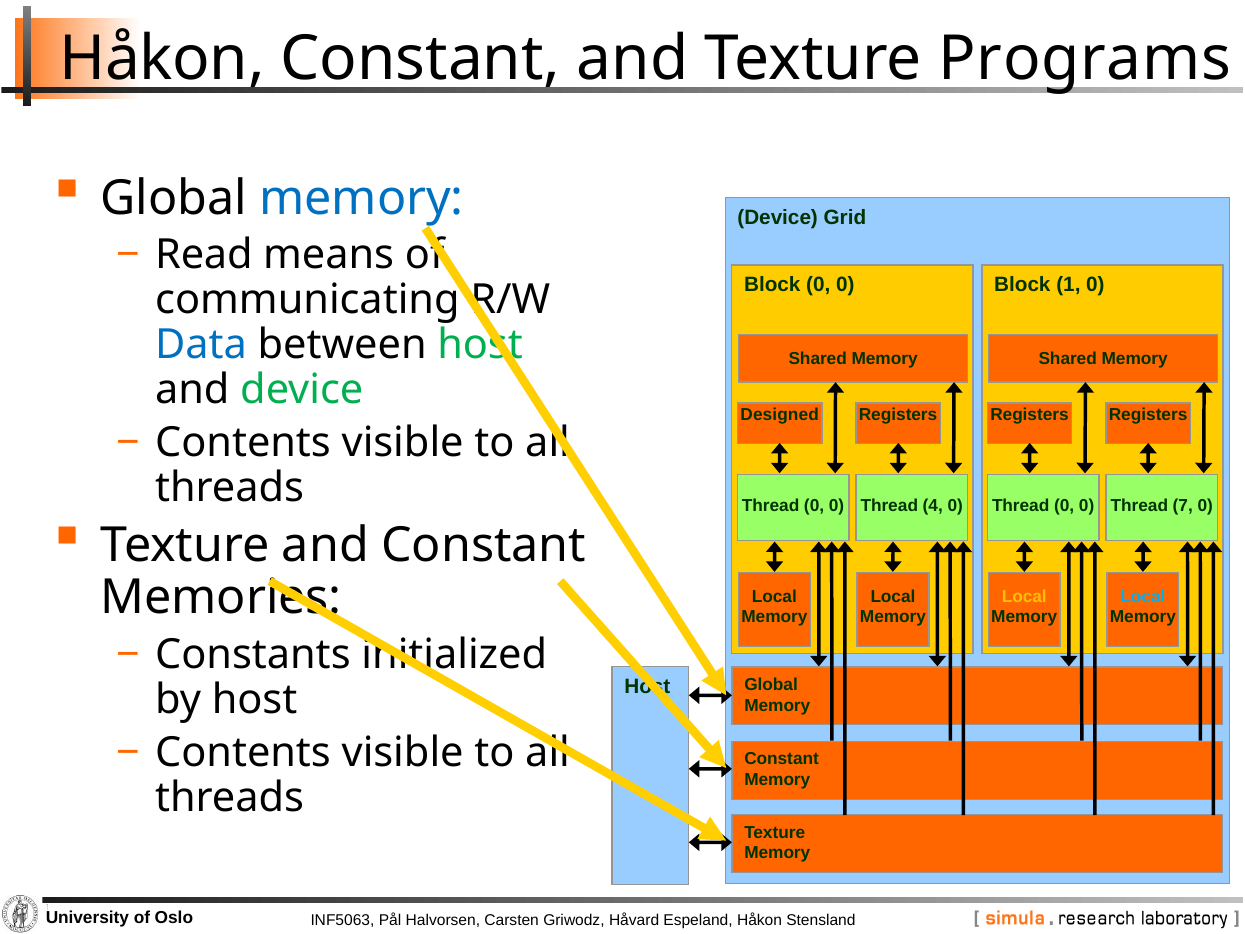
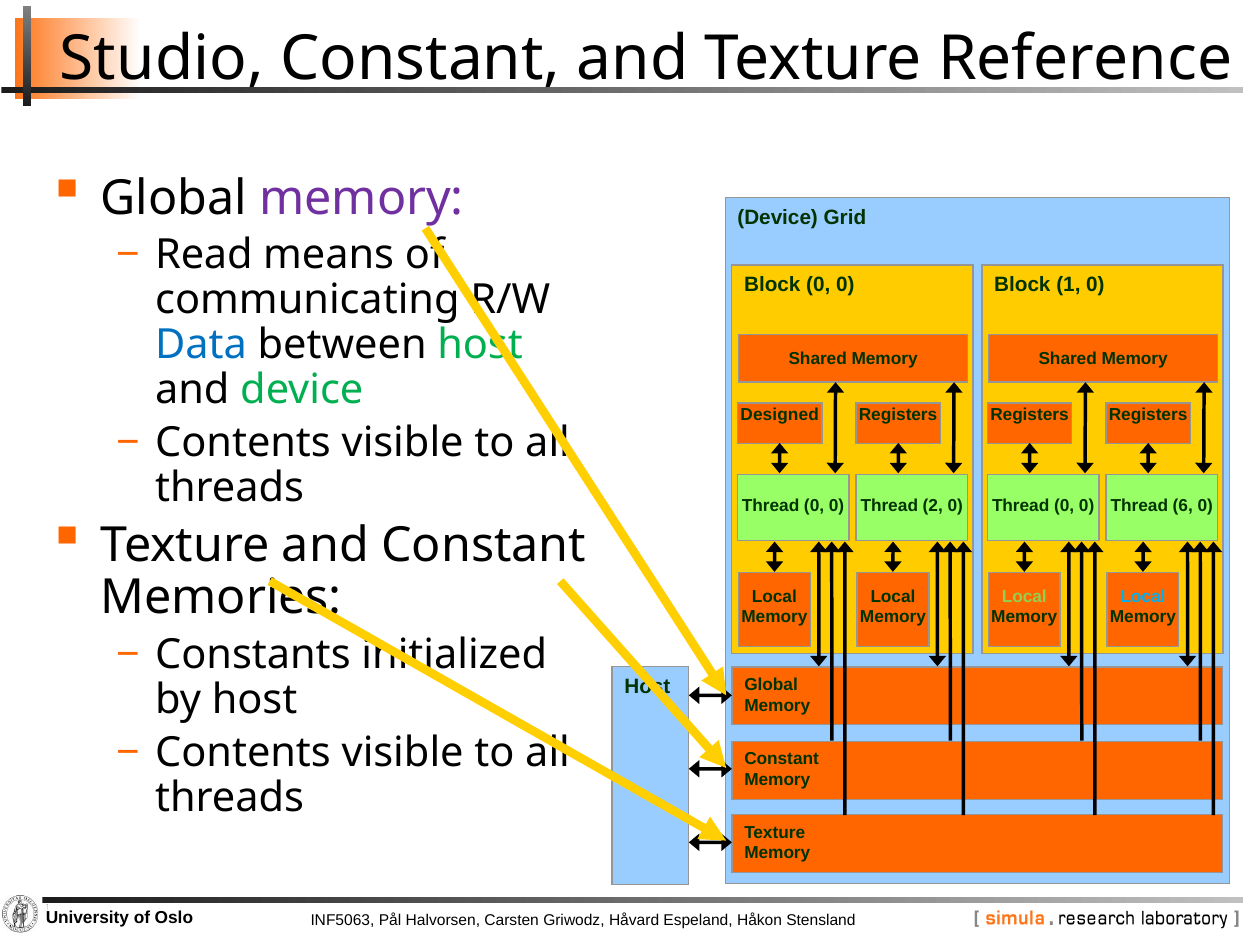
Håkon: Håkon -> Studio (162, 58)
Programs: Programs -> Reference (1085, 58)
memory colour: blue -> purple (362, 198)
4: 4 -> 2 (933, 506)
7: 7 -> 6 (1183, 506)
Local colour: yellow -> light green (1024, 596)
